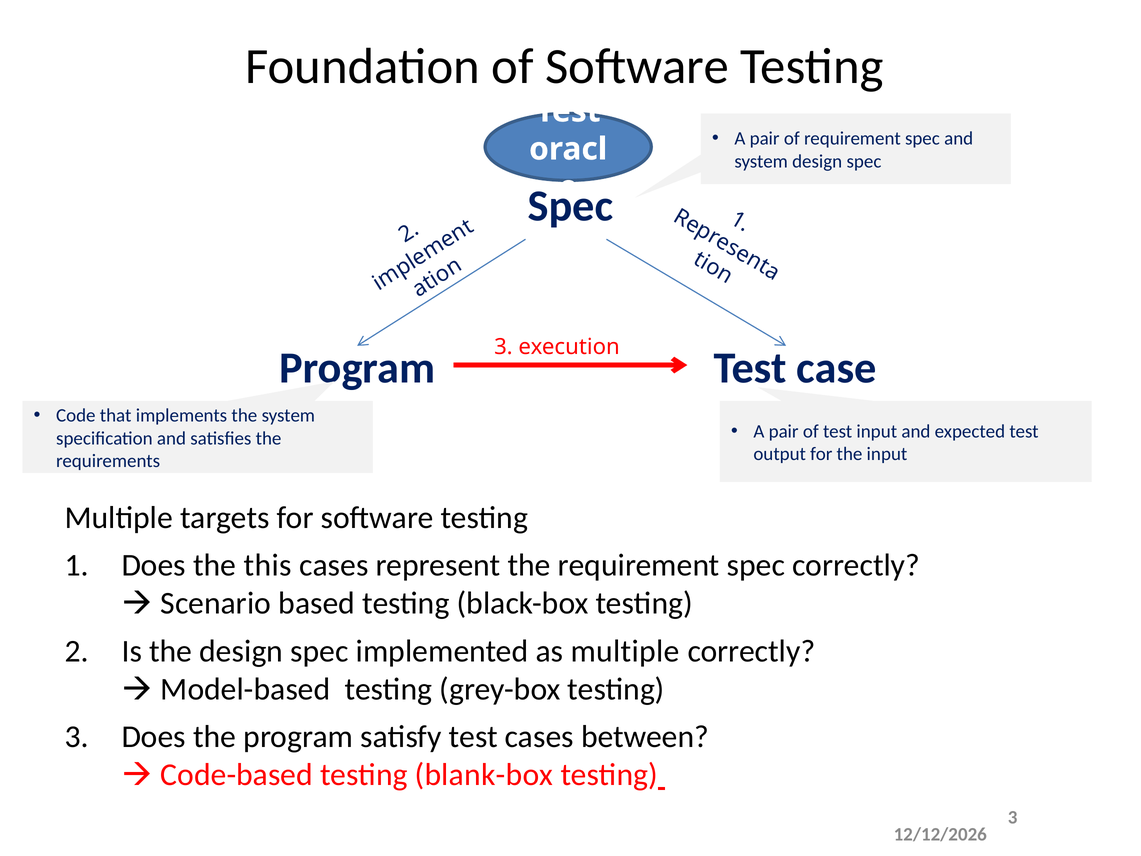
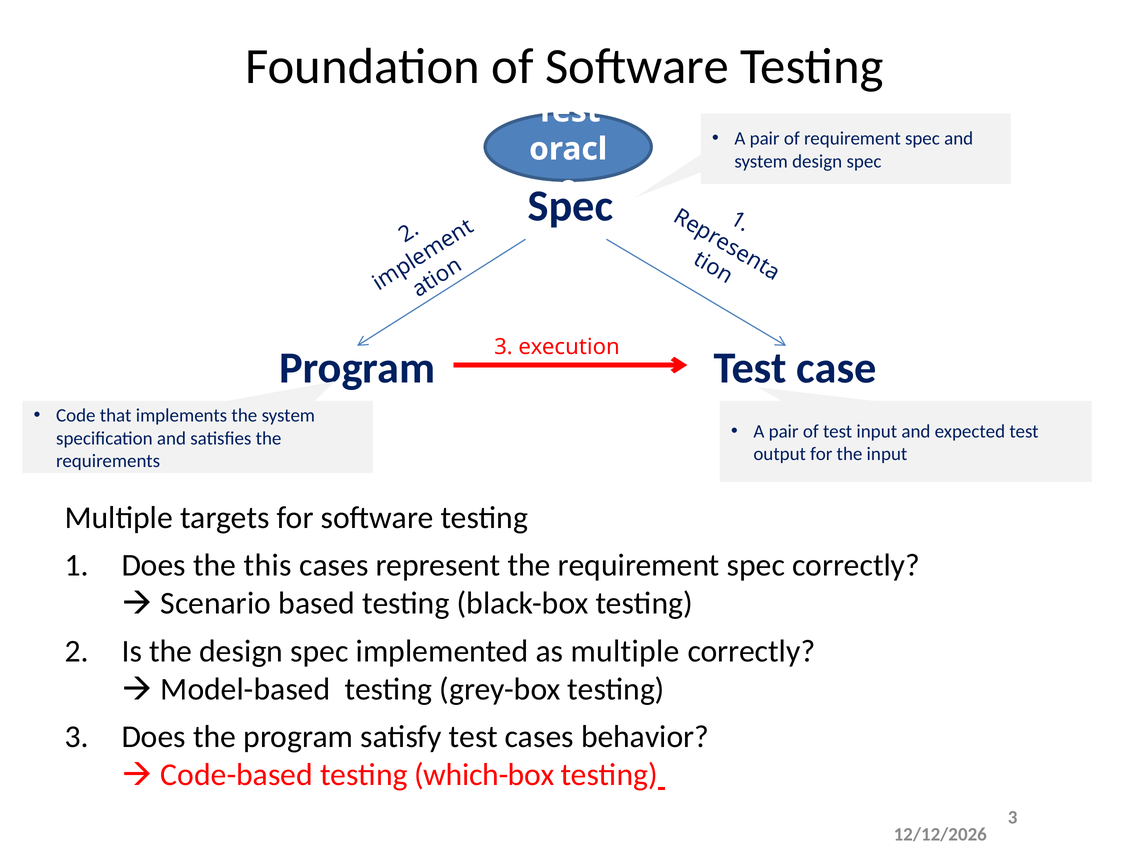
between: between -> behavior (645, 737)
blank-box: blank-box -> which-box (484, 775)
